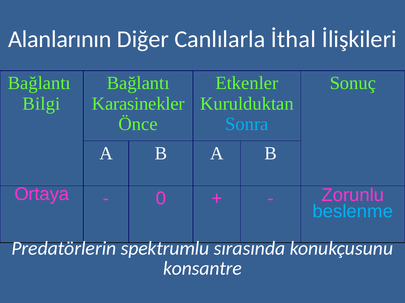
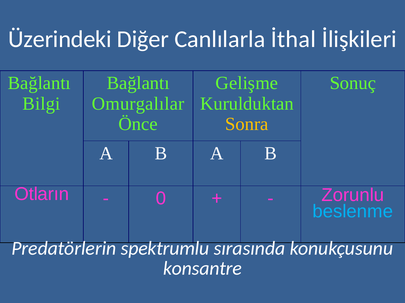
Alanlarının: Alanlarının -> Üzerindeki (60, 39)
Etkenler: Etkenler -> Gelişme (247, 83)
Karasinekler: Karasinekler -> Omurgalılar (138, 104)
Sonra colour: light blue -> yellow (247, 124)
Ortaya: Ortaya -> Otların (42, 195)
